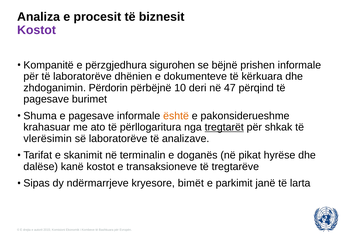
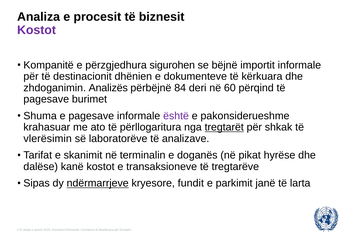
prishen: prishen -> importit (258, 65)
të laboratorëve: laboratorëve -> destinacionit (82, 76)
Përdorin: Përdorin -> Analizës (108, 88)
10: 10 -> 84 (180, 88)
47: 47 -> 60 (230, 88)
është colour: orange -> purple (176, 116)
ndërmarrjeve underline: none -> present (98, 183)
bimët: bimët -> fundit (191, 183)
